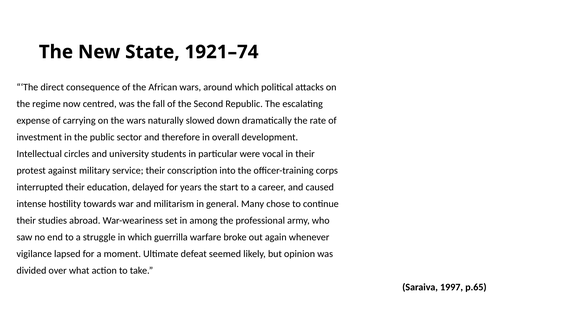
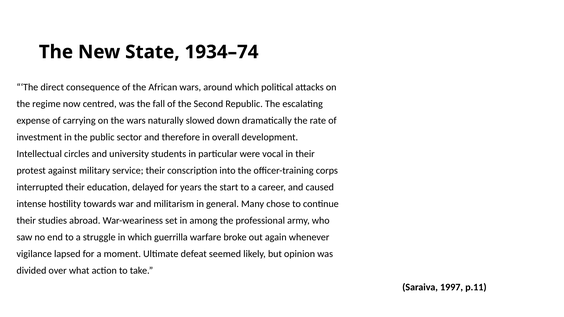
1921–74: 1921–74 -> 1934–74 (222, 52)
p.65: p.65 -> p.11 (476, 287)
